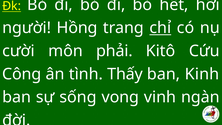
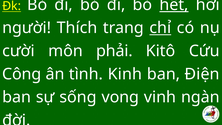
hết underline: none -> present (174, 5)
Hồng: Hồng -> Thích (77, 28)
Thấy: Thấy -> Kinh (125, 74)
Kinh: Kinh -> Điện (202, 74)
